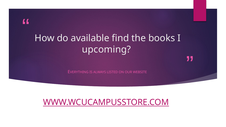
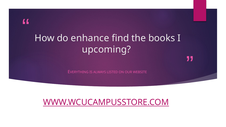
available: available -> enhance (90, 38)
